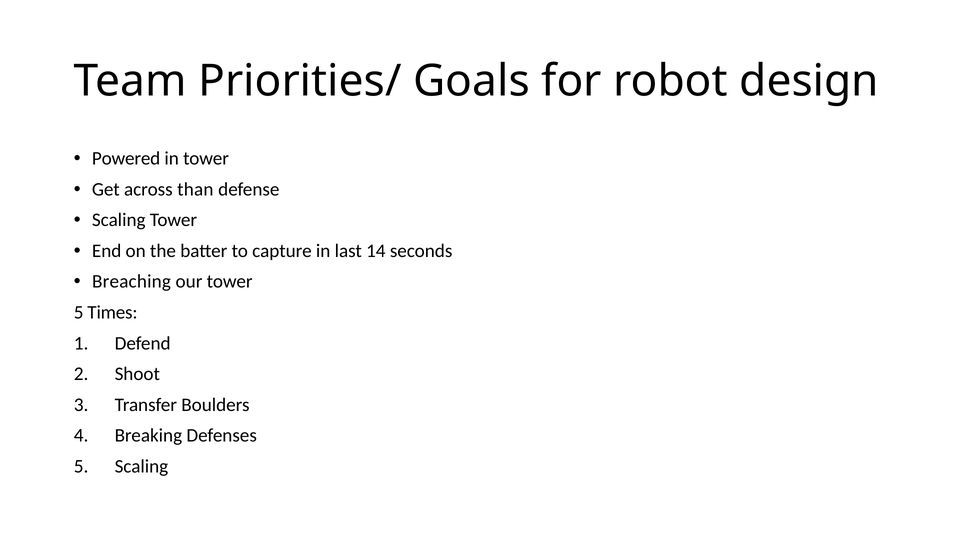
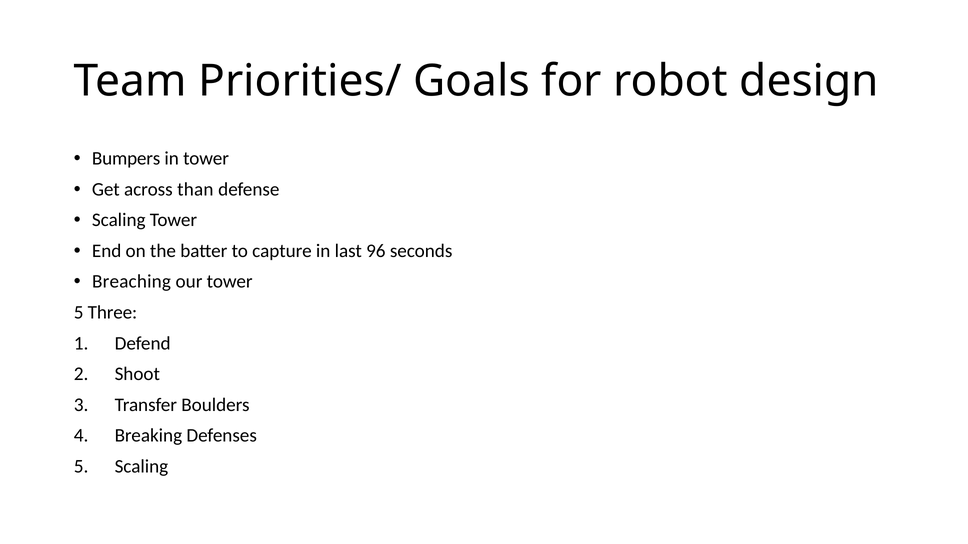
Powered: Powered -> Bumpers (126, 159)
14: 14 -> 96 (376, 251)
Times: Times -> Three (112, 313)
